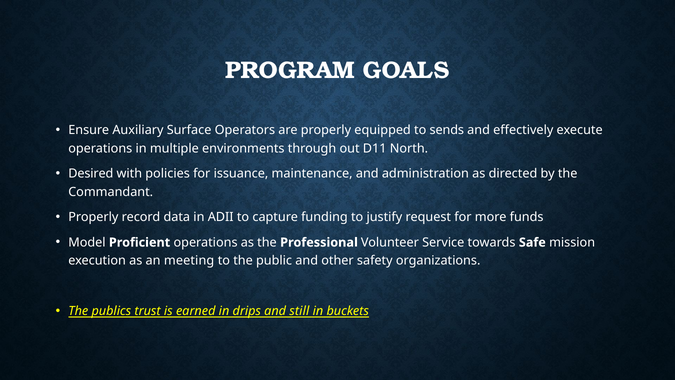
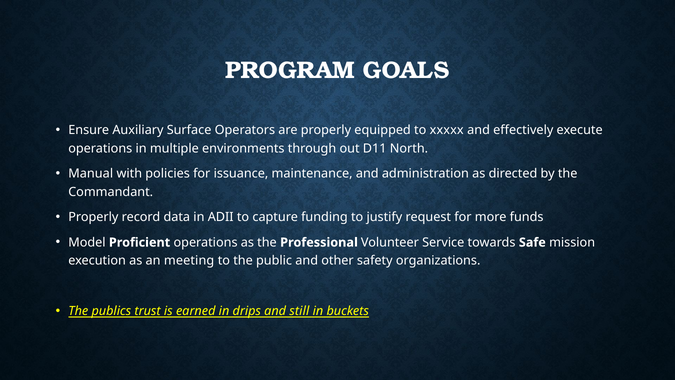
sends: sends -> xxxxx (447, 130)
Desired: Desired -> Manual (91, 174)
